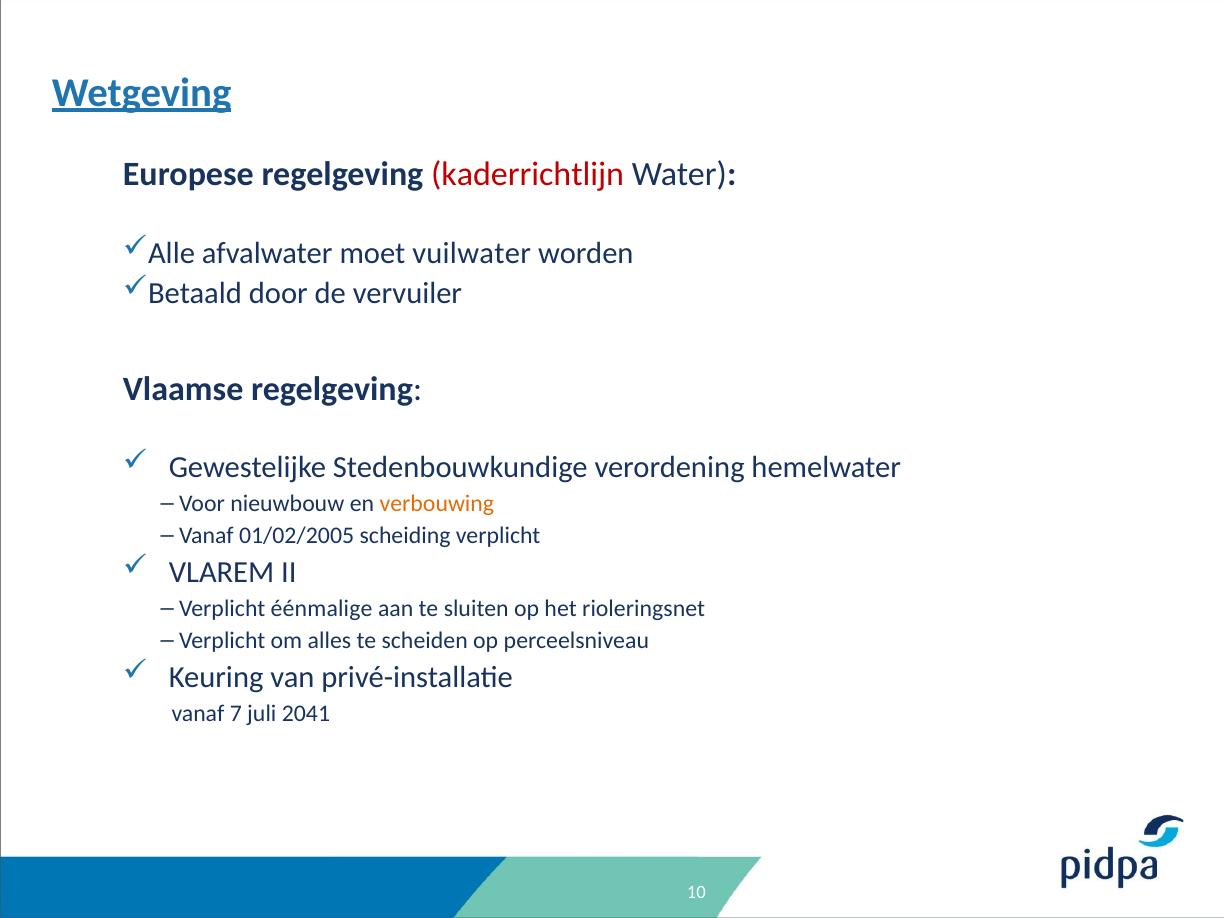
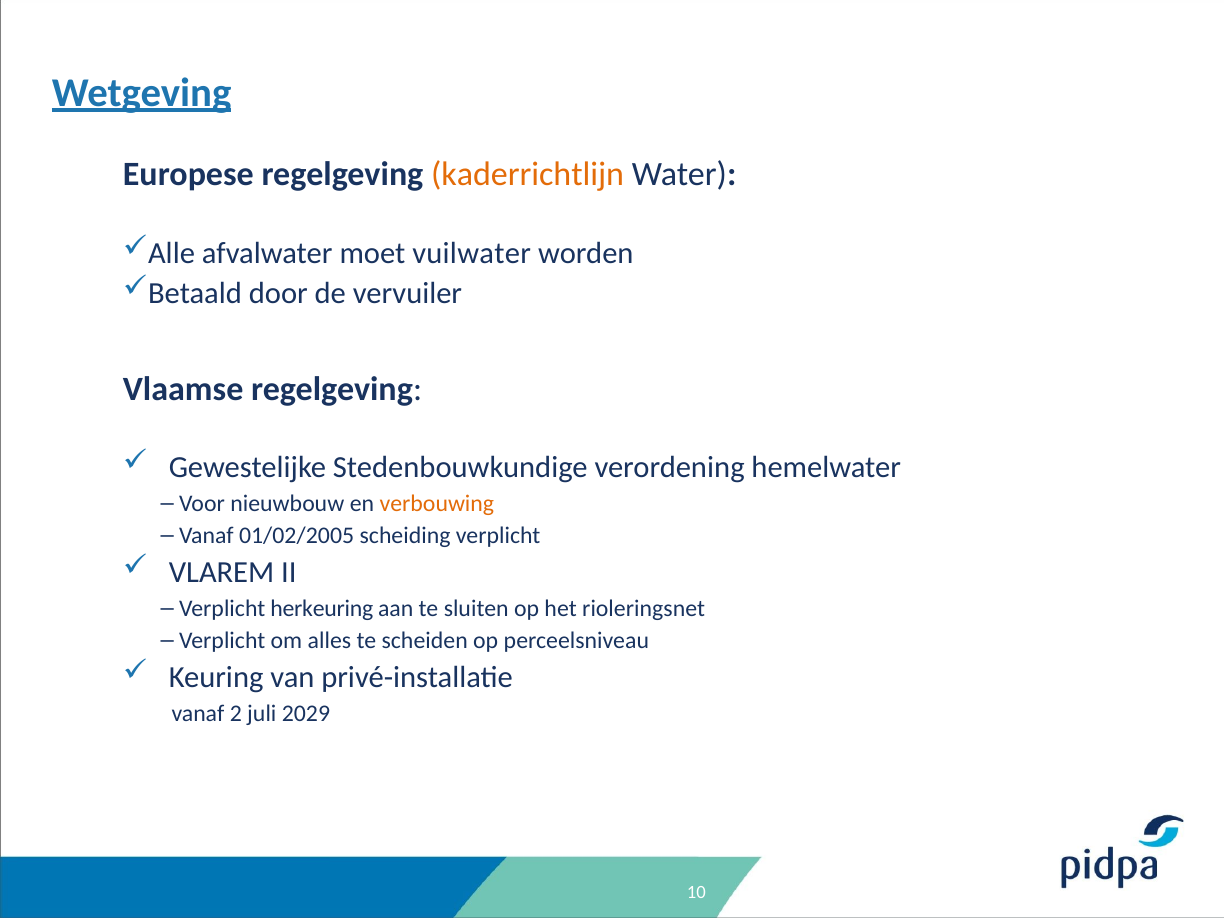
kaderrichtlijn colour: red -> orange (528, 175)
éénmalige: éénmalige -> herkeuring (322, 608)
7: 7 -> 2 (236, 713)
2041: 2041 -> 2029 (306, 713)
